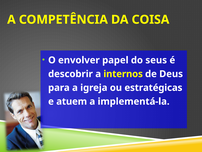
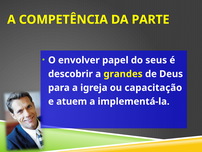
COISA: COISA -> PARTE (151, 20)
internos: internos -> grandes (123, 74)
estratégicas: estratégicas -> capacitação (153, 87)
